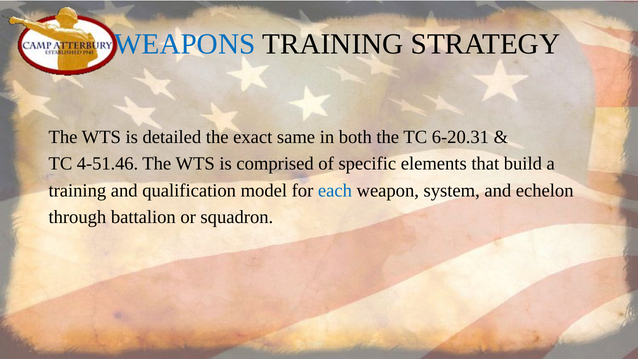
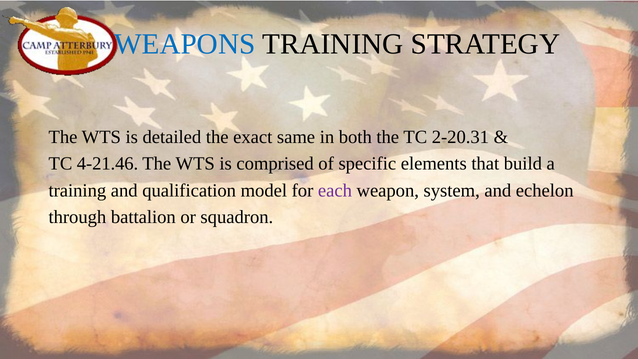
6-20.31: 6-20.31 -> 2-20.31 (460, 137)
4-51.46: 4-51.46 -> 4-21.46 (108, 164)
each colour: blue -> purple (335, 190)
